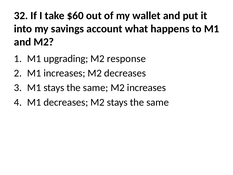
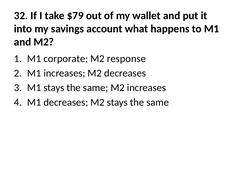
$60: $60 -> $79 (75, 16)
upgrading: upgrading -> corporate (66, 59)
